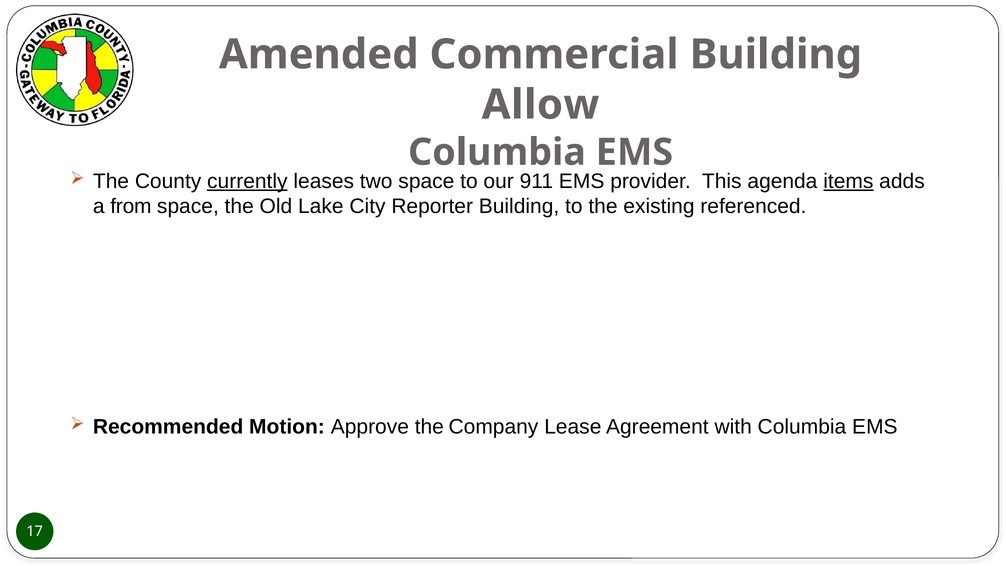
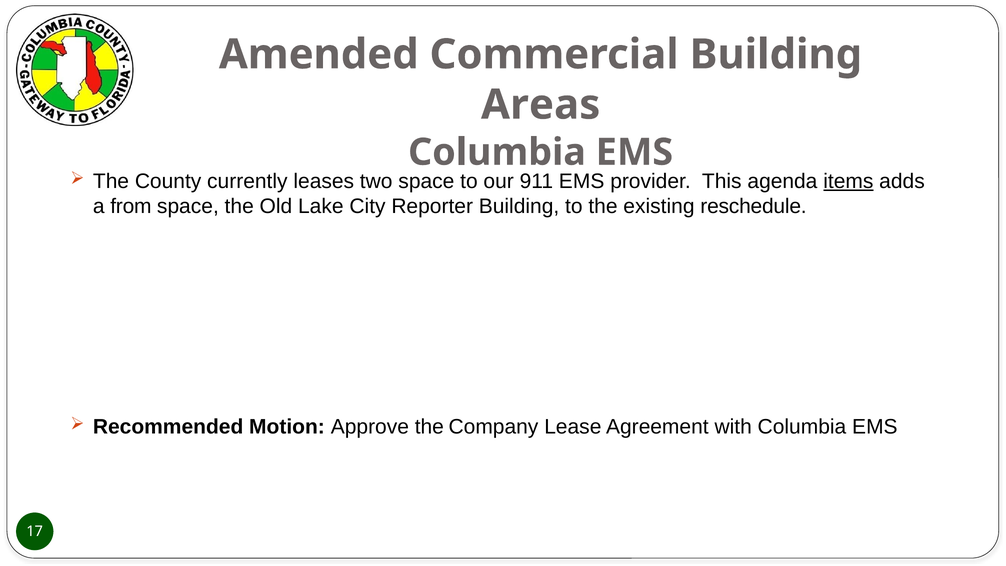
Allow: Allow -> Areas (541, 105)
currently underline: present -> none (247, 181)
referenced: referenced -> reschedule (754, 206)
